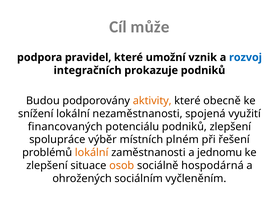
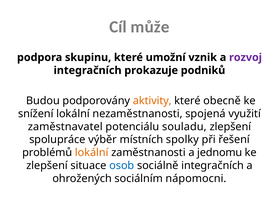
pravidel: pravidel -> skupinu (88, 57)
rozvoj colour: blue -> purple (245, 57)
financovaných: financovaných -> zaměstnavatel (65, 127)
potenciálu podniků: podniků -> souladu (184, 127)
plném: plném -> spolky (182, 140)
osob colour: orange -> blue (122, 166)
sociálně hospodárná: hospodárná -> integračních (213, 166)
vyčleněním: vyčleněním -> nápomocni (196, 179)
